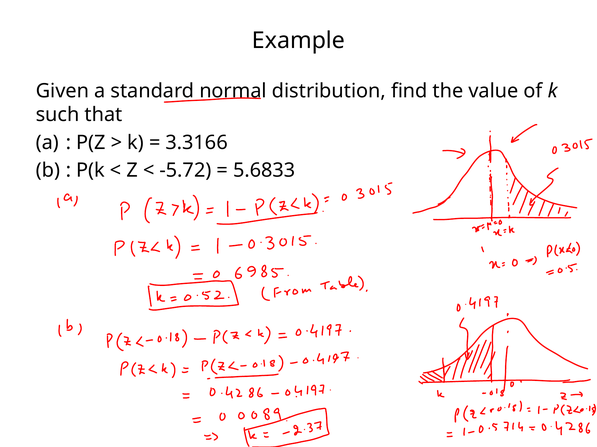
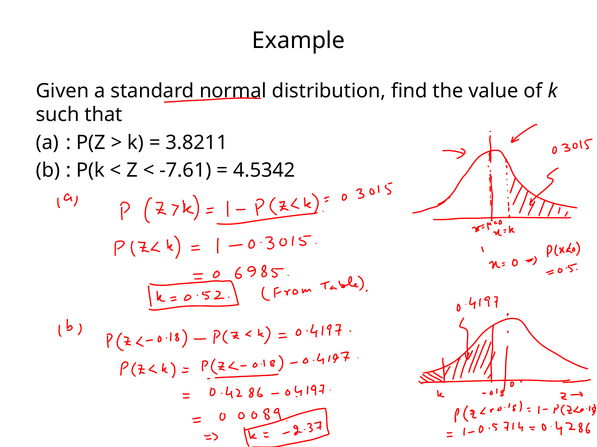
3.3166: 3.3166 -> 3.8211 (197, 143)
-5.72: -5.72 -> -7.61 (185, 171)
5.6833: 5.6833 -> 4.5342 (264, 171)
